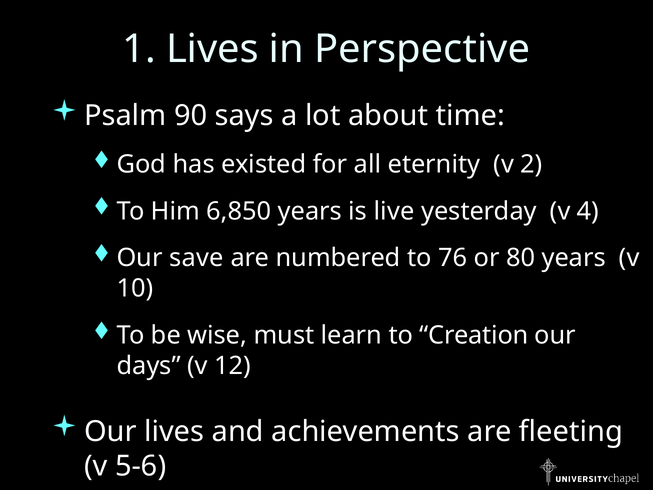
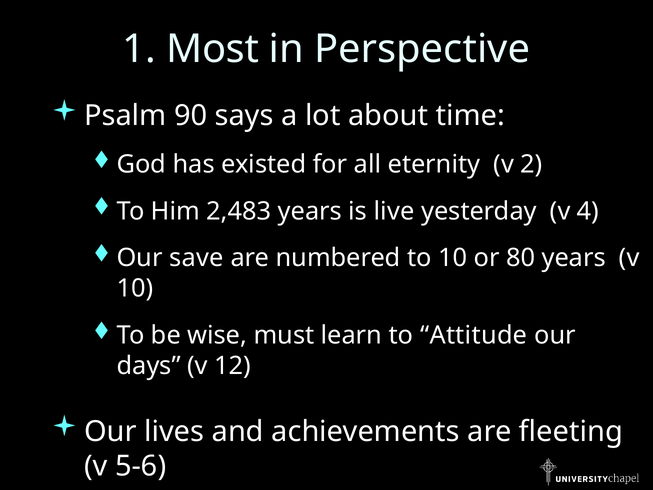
1 Lives: Lives -> Most (213, 49)
6,850: 6,850 -> 2,483 (239, 211)
to 76: 76 -> 10 (453, 258)
Creation: Creation -> Attitude (474, 335)
